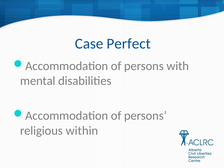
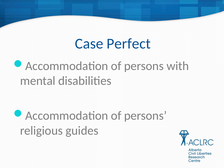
within: within -> guides (82, 131)
